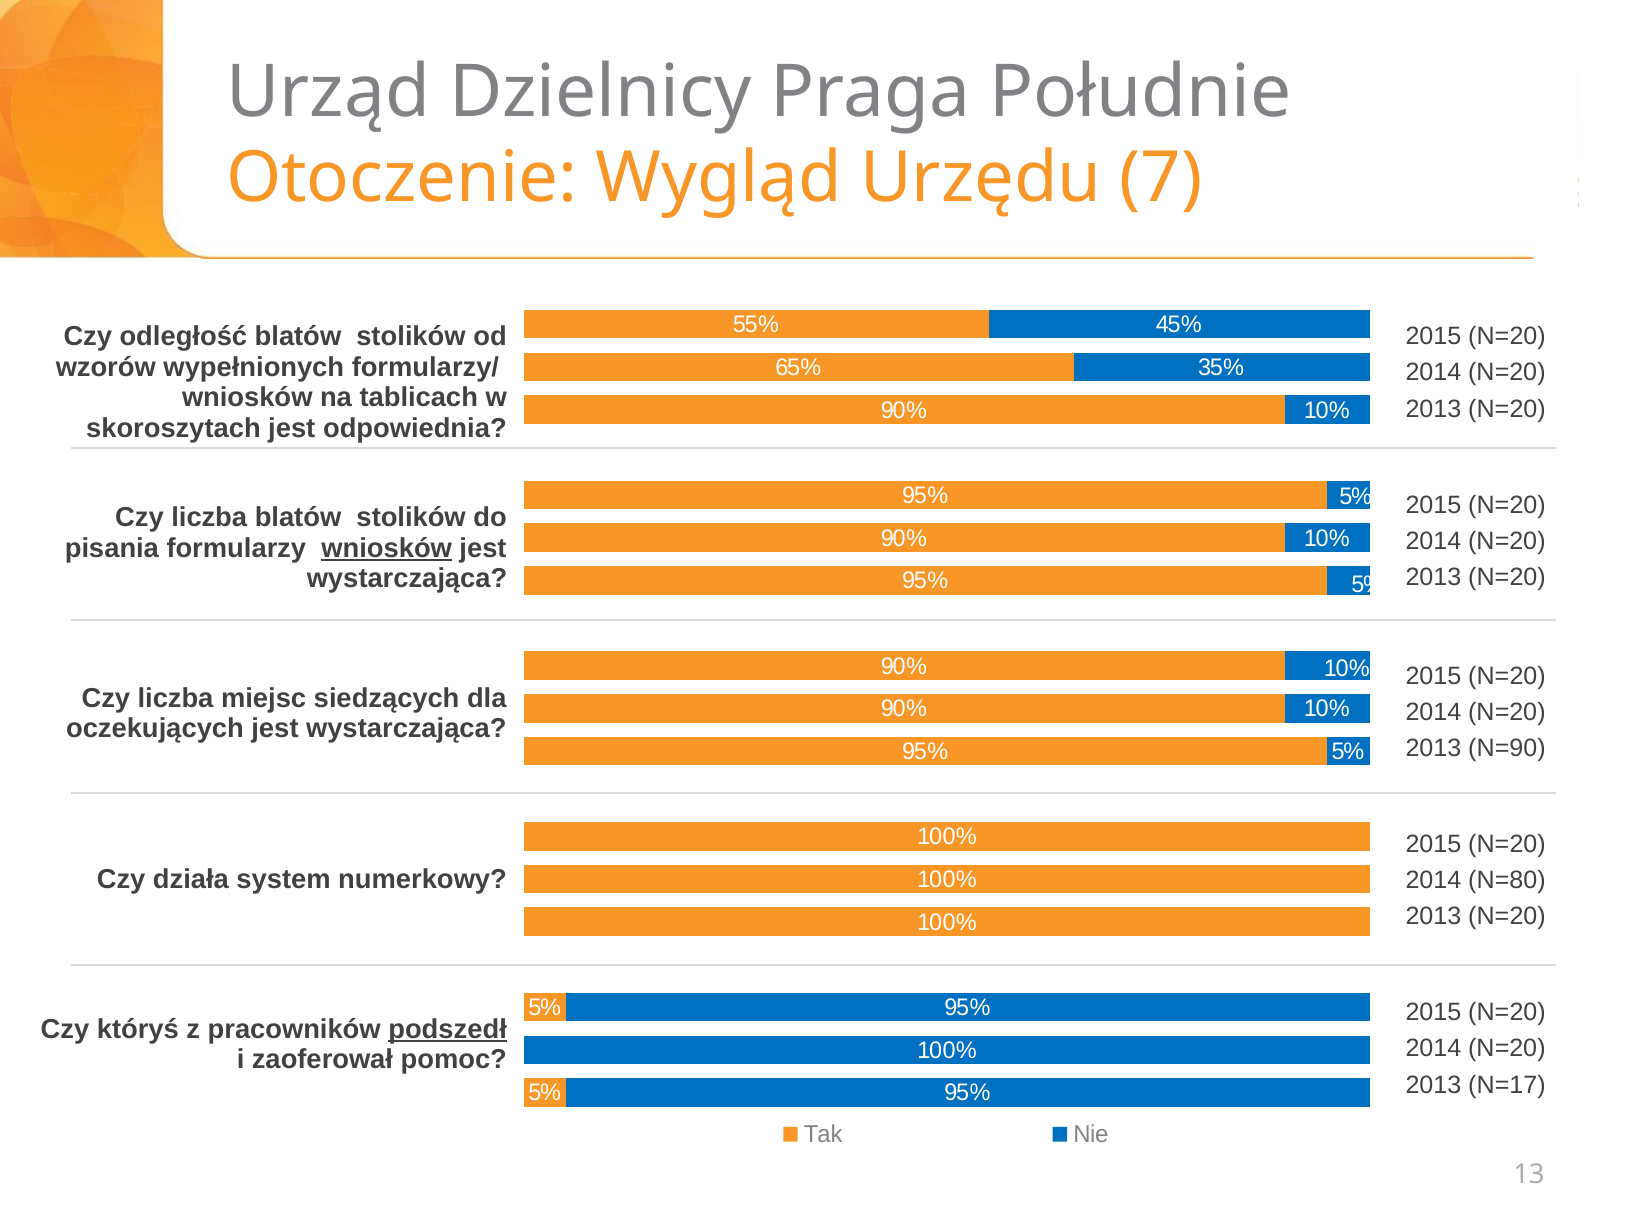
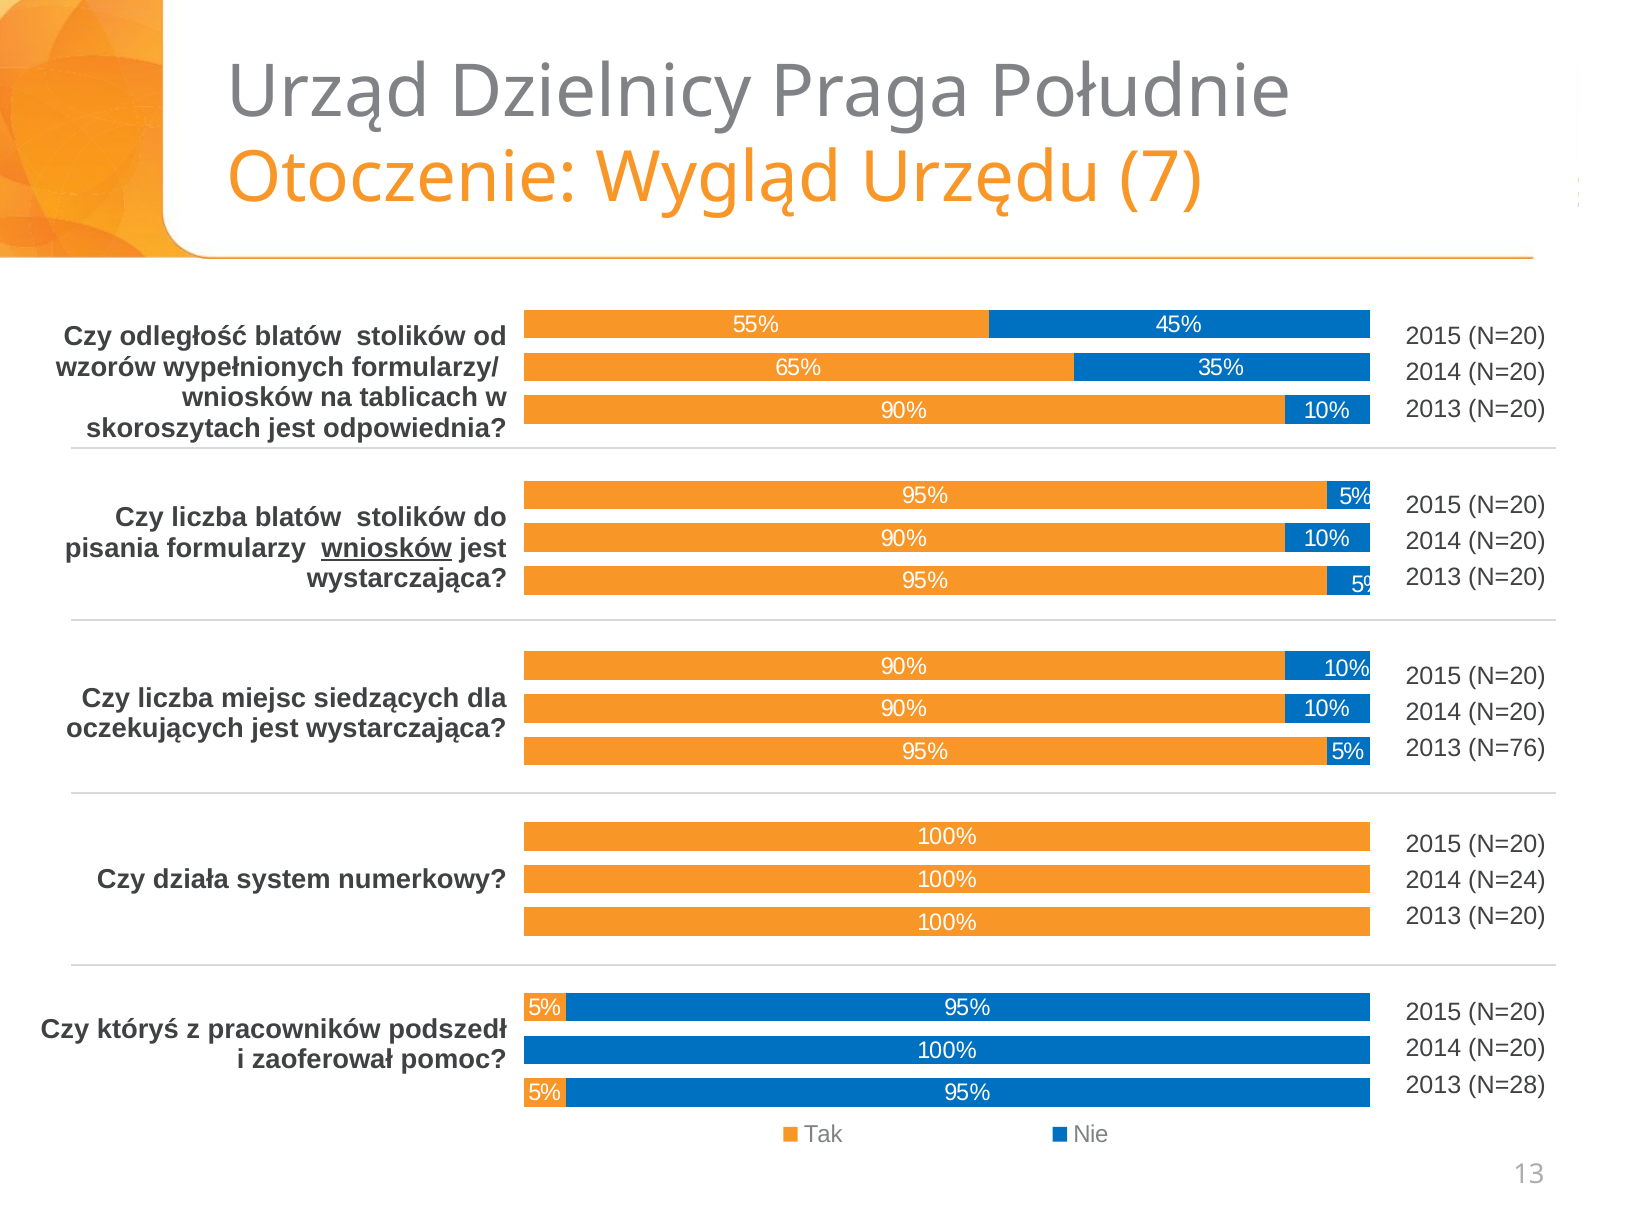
N=90: N=90 -> N=76 (1507, 749)
N=80: N=80 -> N=24 (1507, 881)
podszedł underline: present -> none (448, 1030)
N=17: N=17 -> N=28 (1507, 1085)
